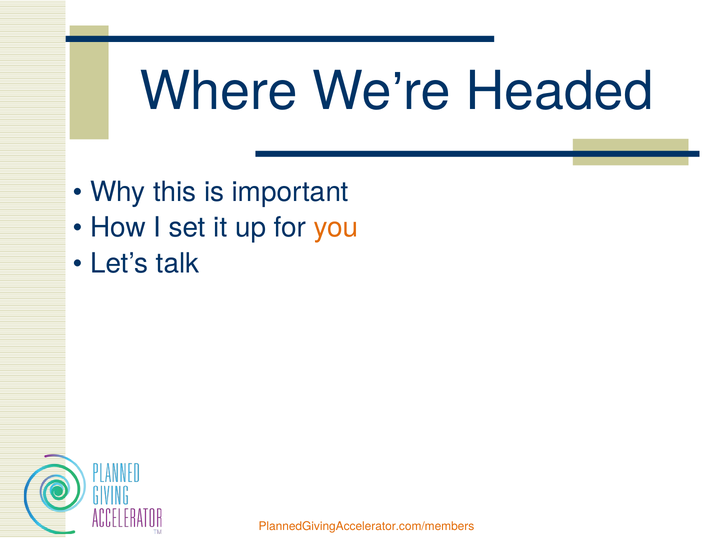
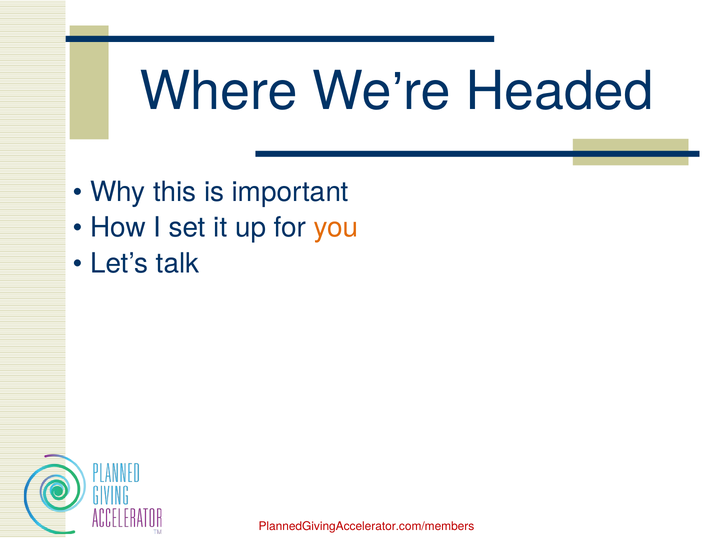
PlannedGivingAccelerator.com/members colour: orange -> red (366, 526)
